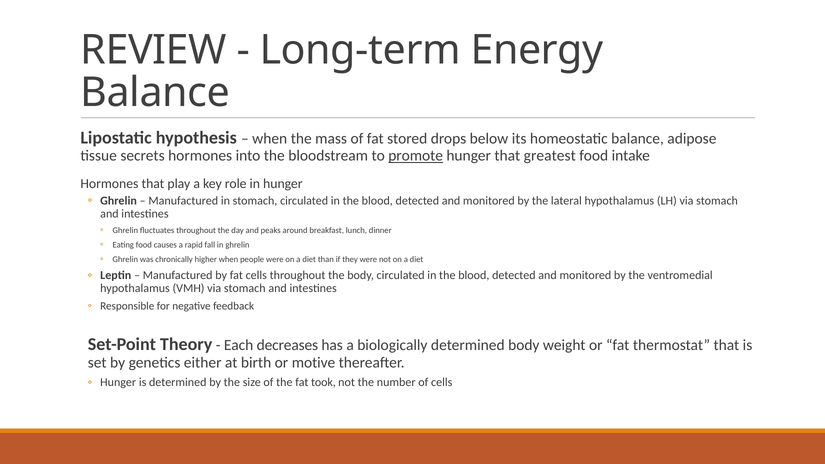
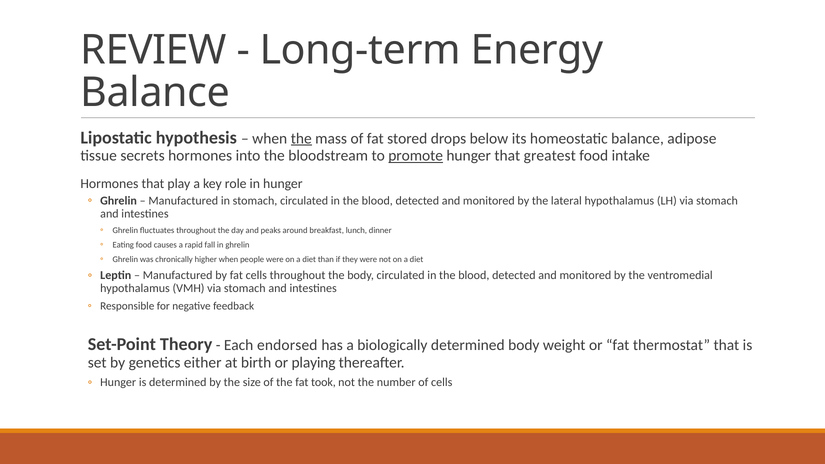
the underline: none -> present (301, 138)
decreases: decreases -> endorsed (287, 345)
motive: motive -> playing (314, 363)
